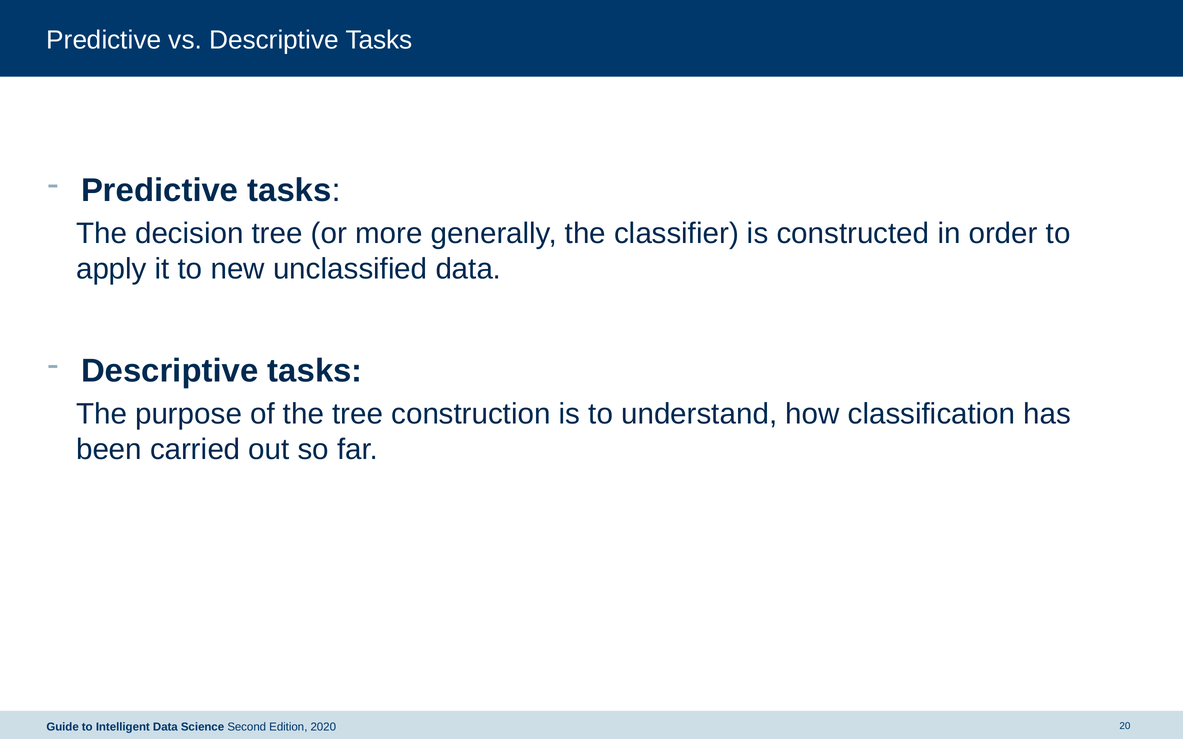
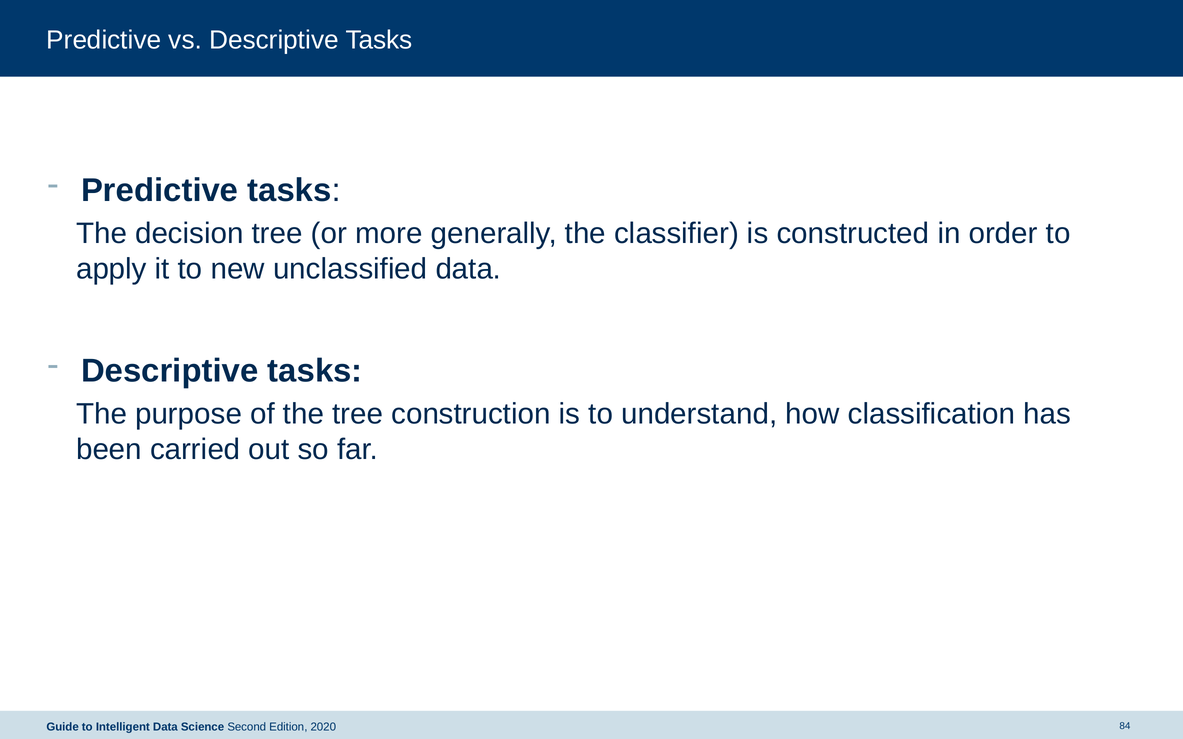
20: 20 -> 84 (1125, 727)
